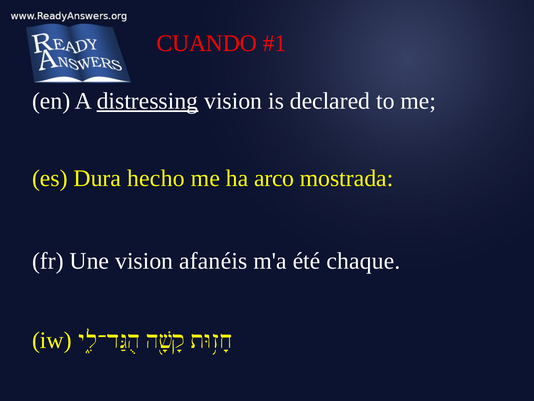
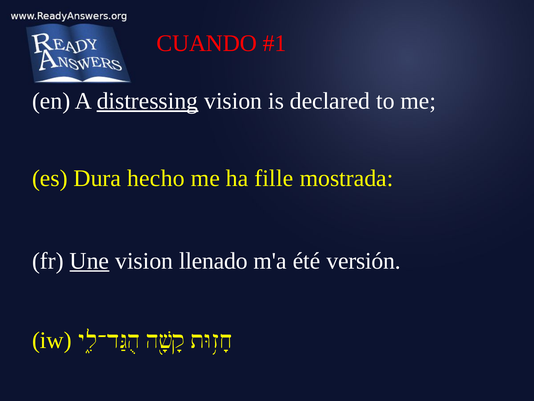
arco: arco -> fille (274, 178)
Une underline: none -> present (89, 261)
afanéis: afanéis -> llenado (213, 261)
chaque: chaque -> versión (364, 261)
